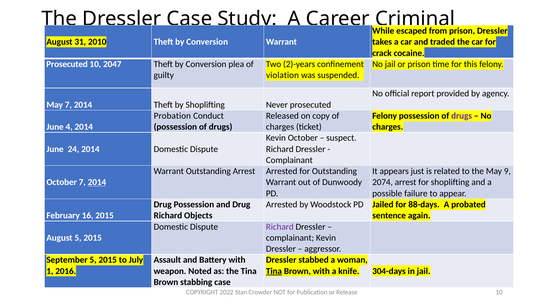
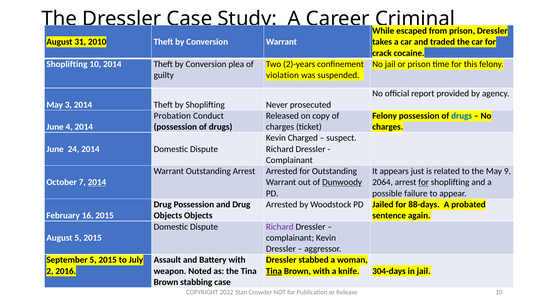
Prosecuted: Prosecuted -> Shoplifting (67, 64)
10 2047: 2047 -> 2014 (112, 64)
May 7: 7 -> 3 (68, 105)
drugs colour: purple -> blue (462, 116)
Kevin October: October -> Charged (303, 138)
Dunwoody underline: none -> present (342, 182)
2074: 2074 -> 2064 (383, 182)
for underline: none -> present (424, 182)
Richard: Richard -> Objects (168, 216)
1: 1 -> 2 (50, 271)
